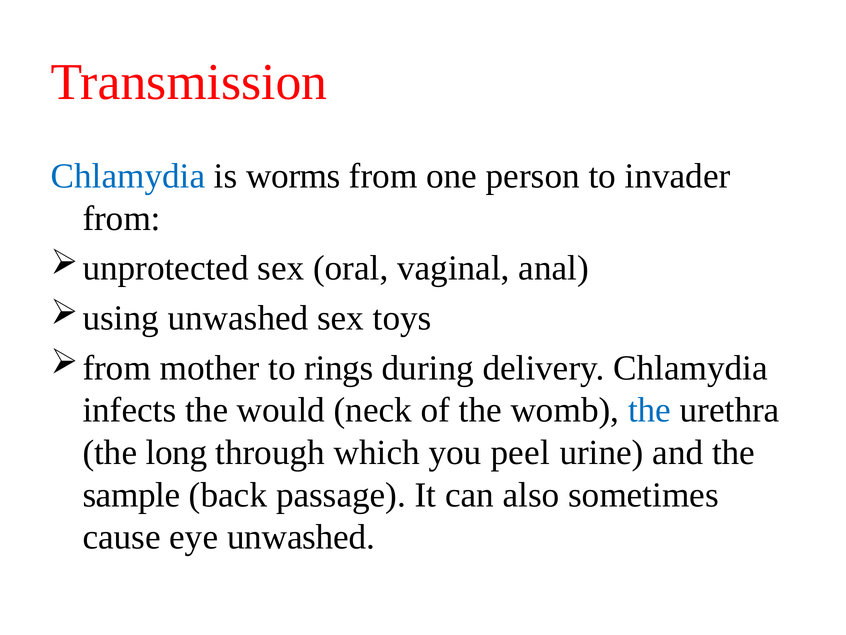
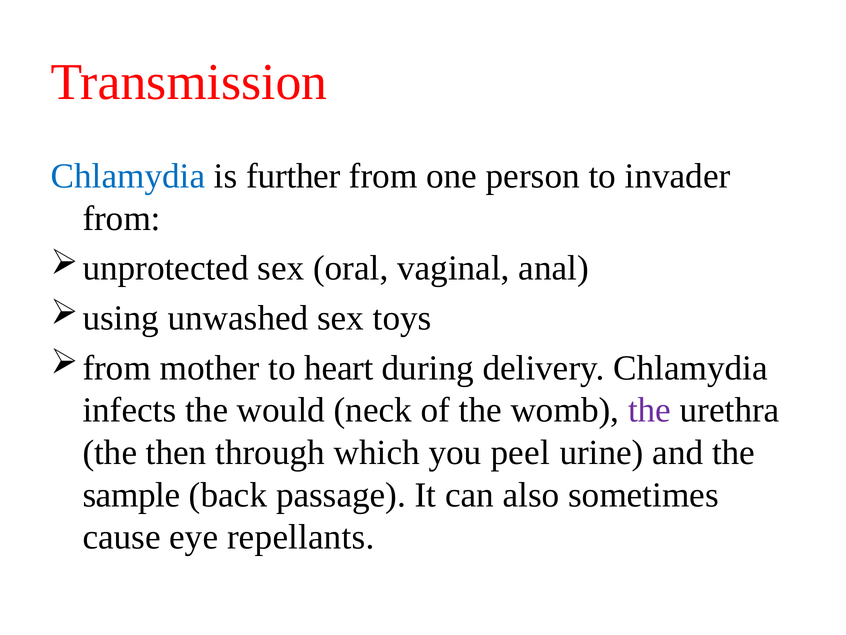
worms: worms -> further (293, 176)
rings: rings -> heart (339, 368)
the colour: blue -> purple (649, 410)
long: long -> then (176, 452)
eye unwashed: unwashed -> repellants (301, 537)
